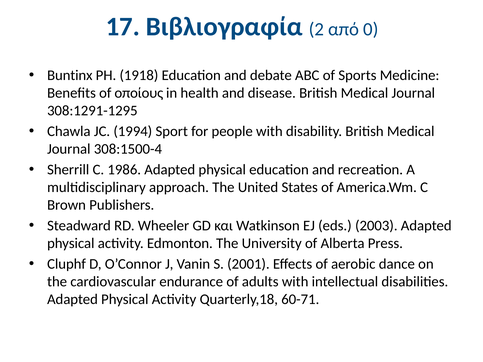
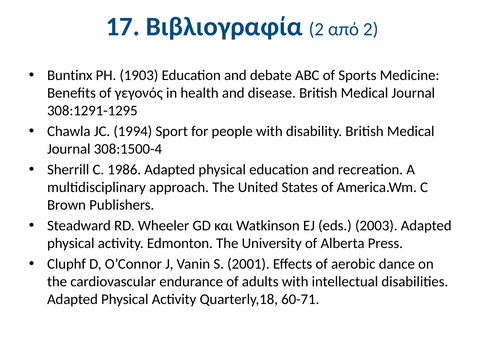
από 0: 0 -> 2 (371, 29)
1918: 1918 -> 1903 (139, 75)
οποίους: οποίους -> γεγονός (139, 93)
